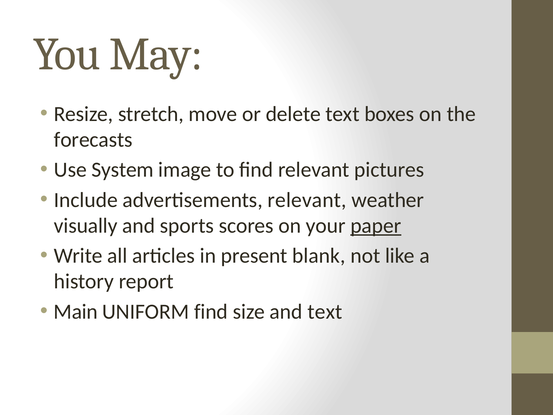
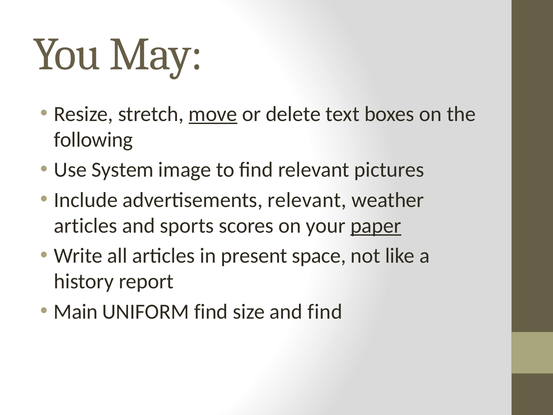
move underline: none -> present (213, 114)
forecasts: forecasts -> following (93, 140)
visually: visually -> articles (86, 226)
blank: blank -> space (319, 256)
and text: text -> find (325, 311)
